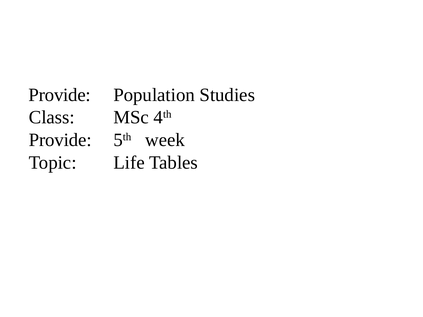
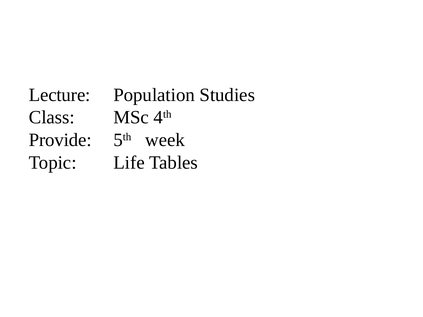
Provide: Provide -> Lecture (60, 95)
